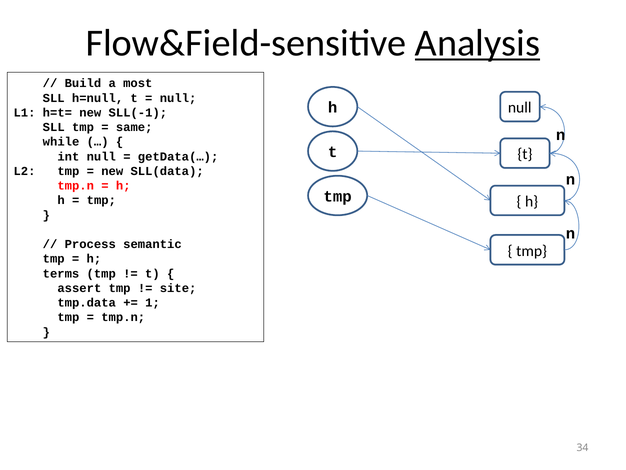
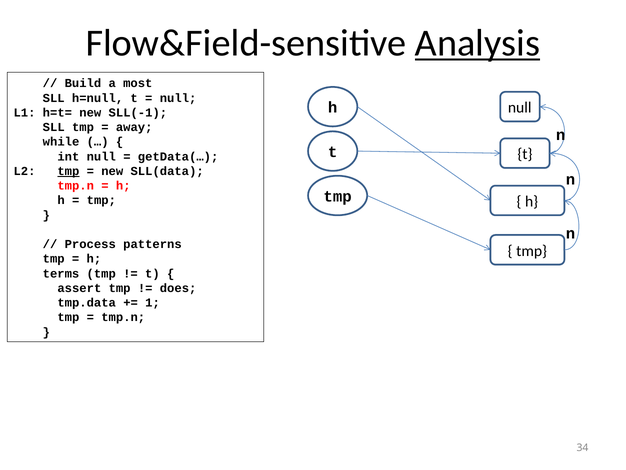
same: same -> away (134, 127)
tmp underline: none -> present (68, 171)
semantic: semantic -> patterns (152, 244)
site: site -> does (178, 288)
